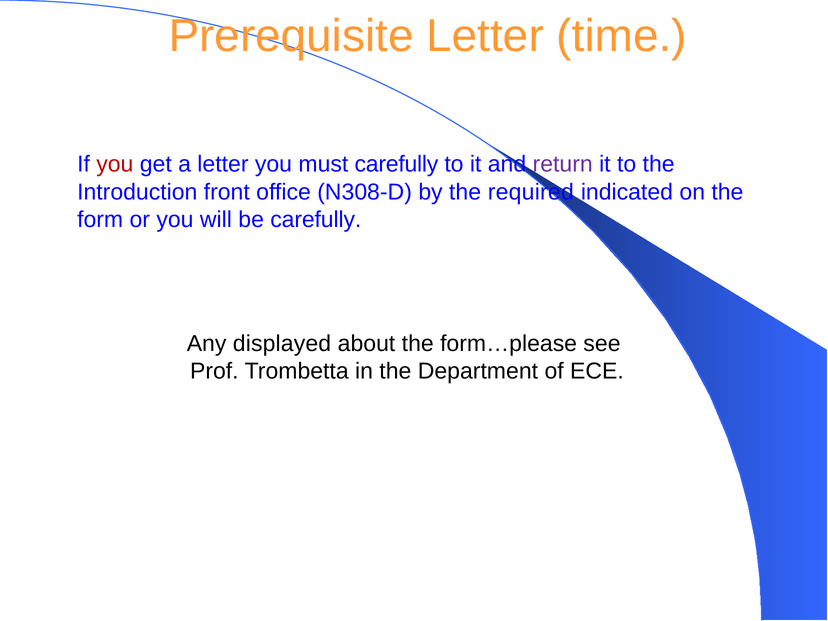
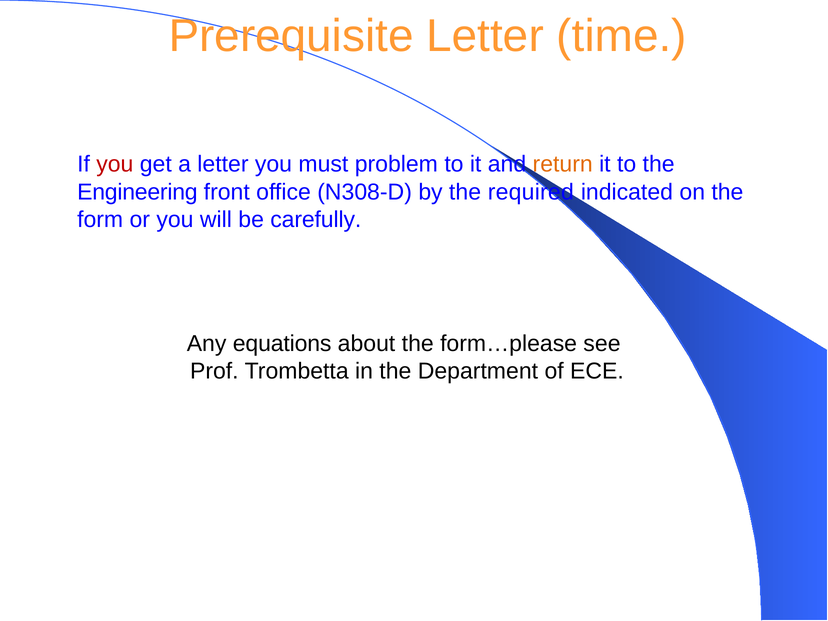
must carefully: carefully -> problem (396, 164)
return colour: purple -> orange (563, 164)
Introduction: Introduction -> Engineering (137, 192)
displayed: displayed -> equations (282, 344)
